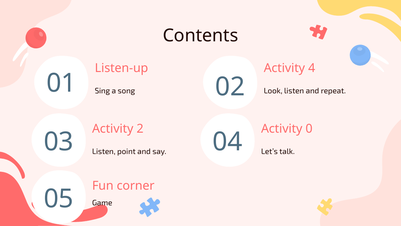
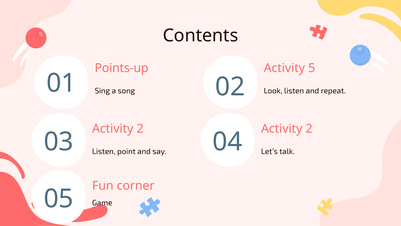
Listen-up: Listen-up -> Points-up (122, 68)
4: 4 -> 5 (312, 68)
0: 0 -> 2 (309, 129)
